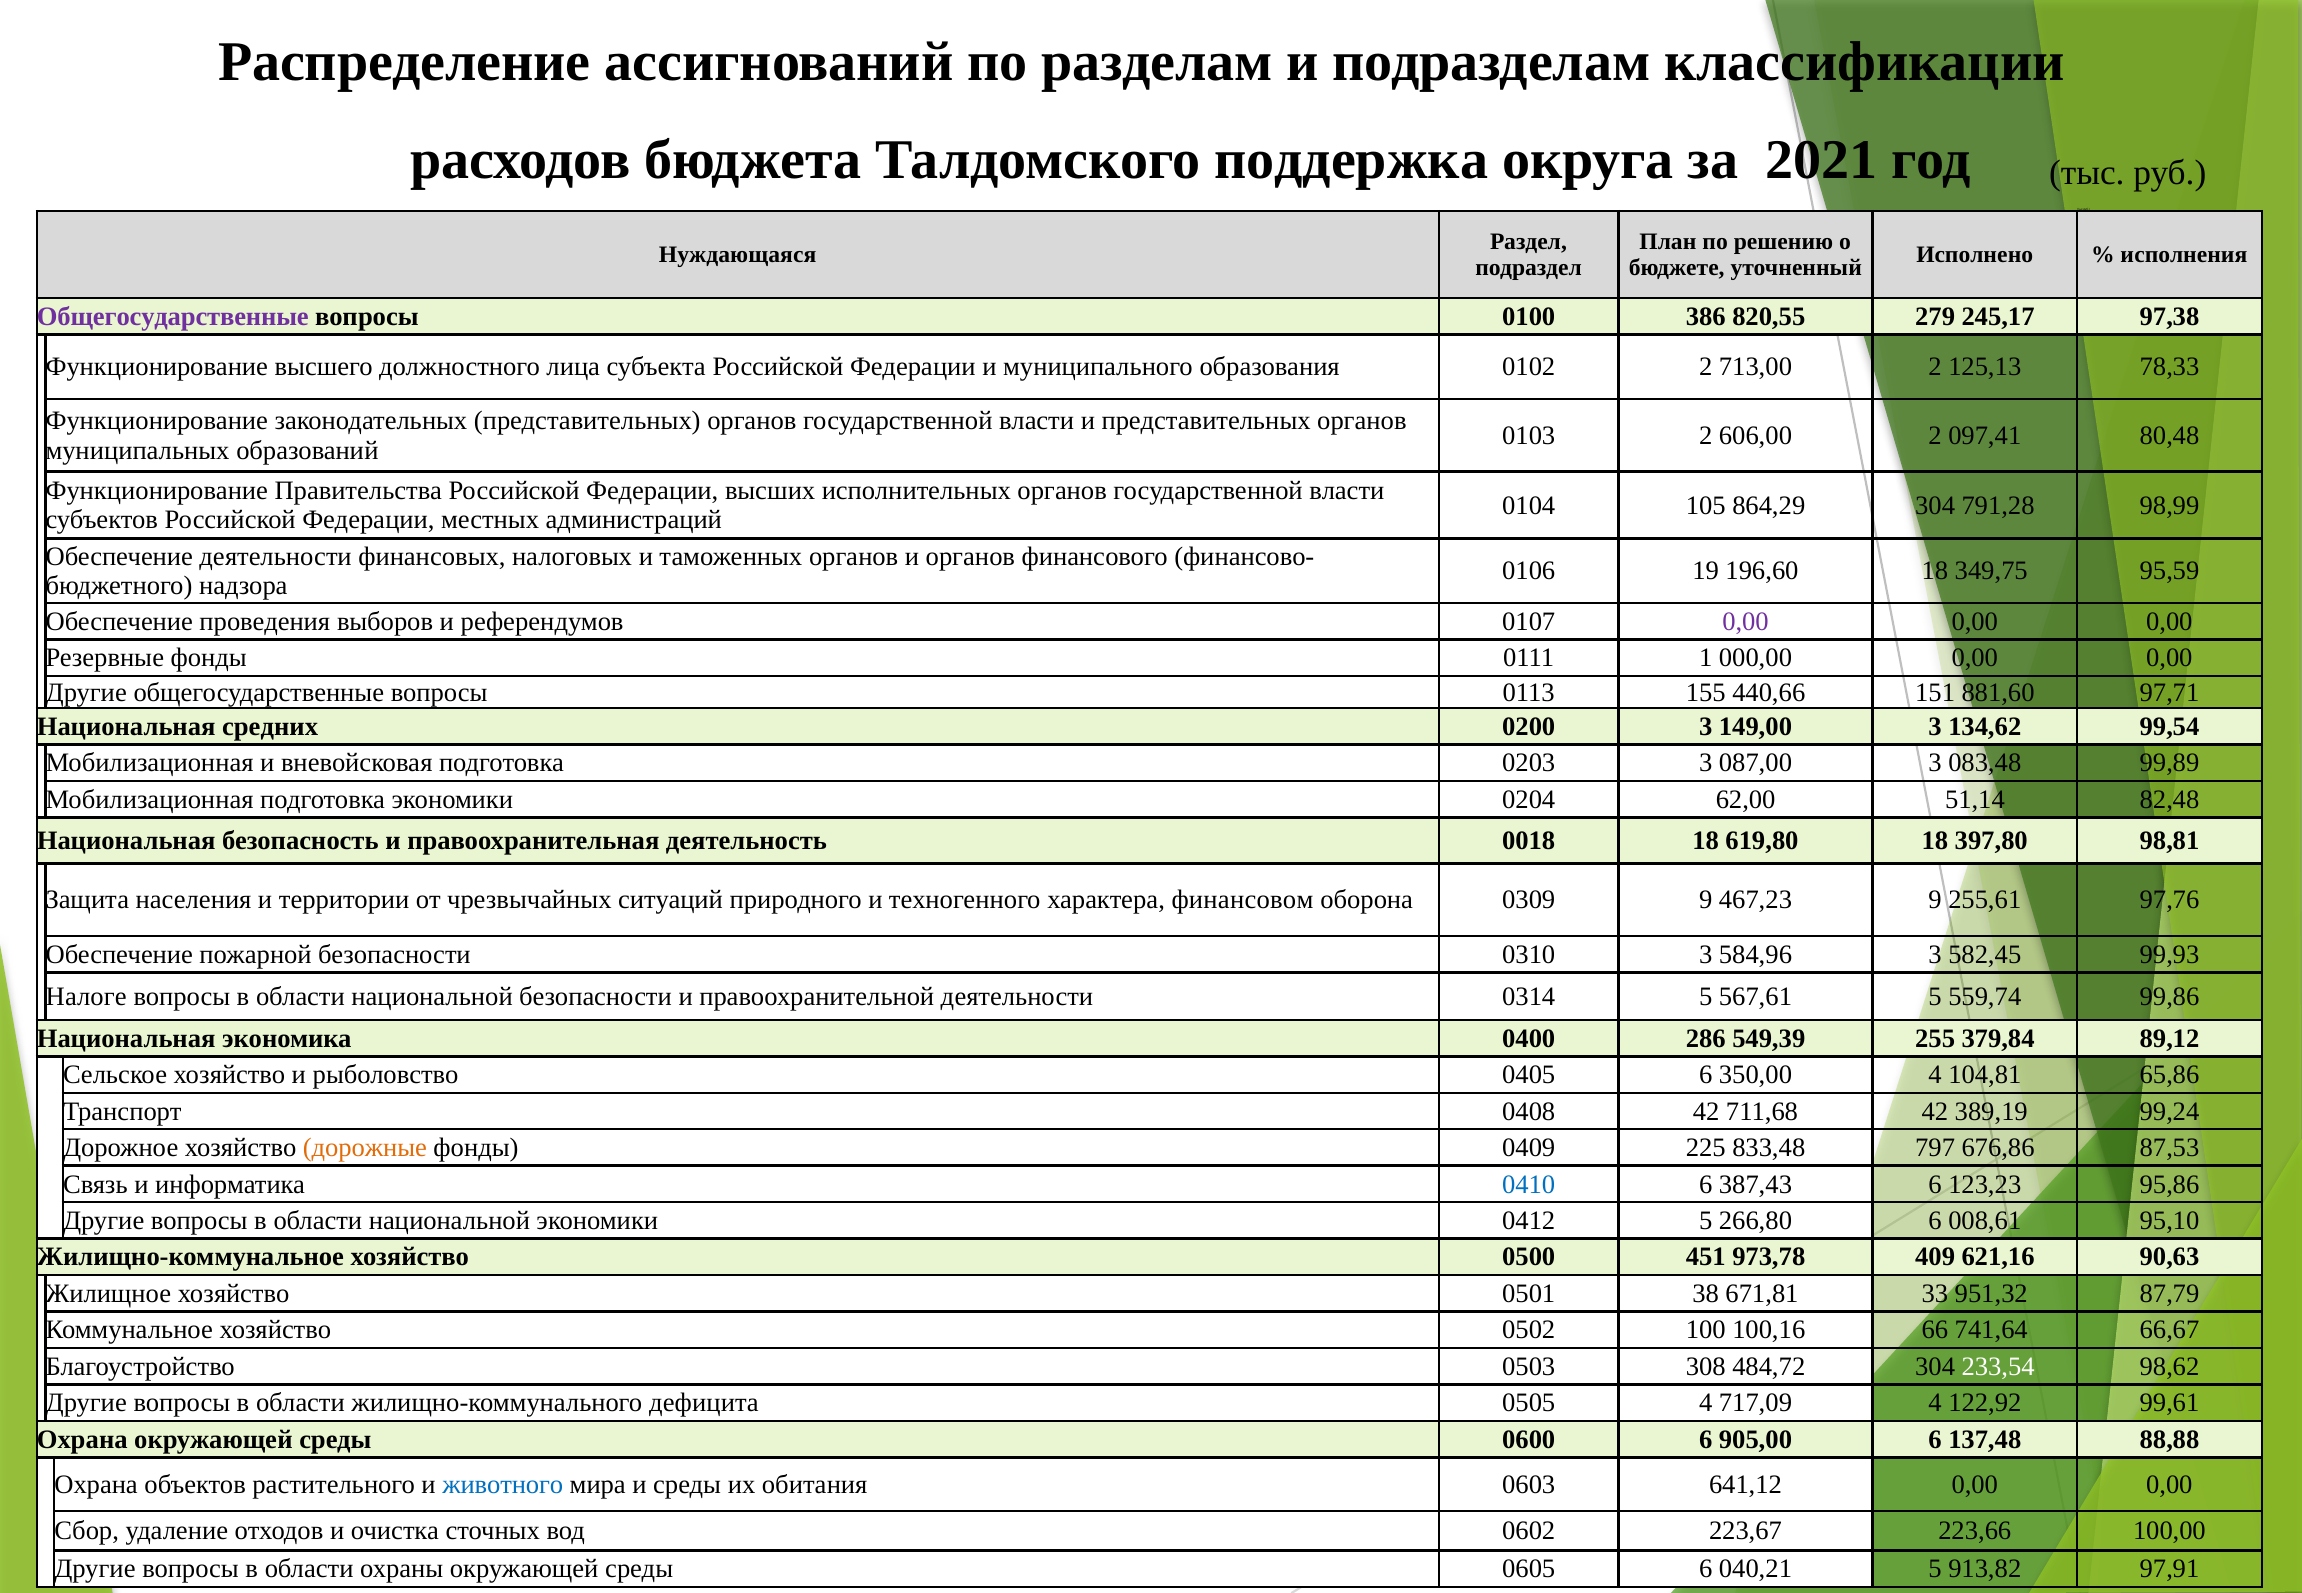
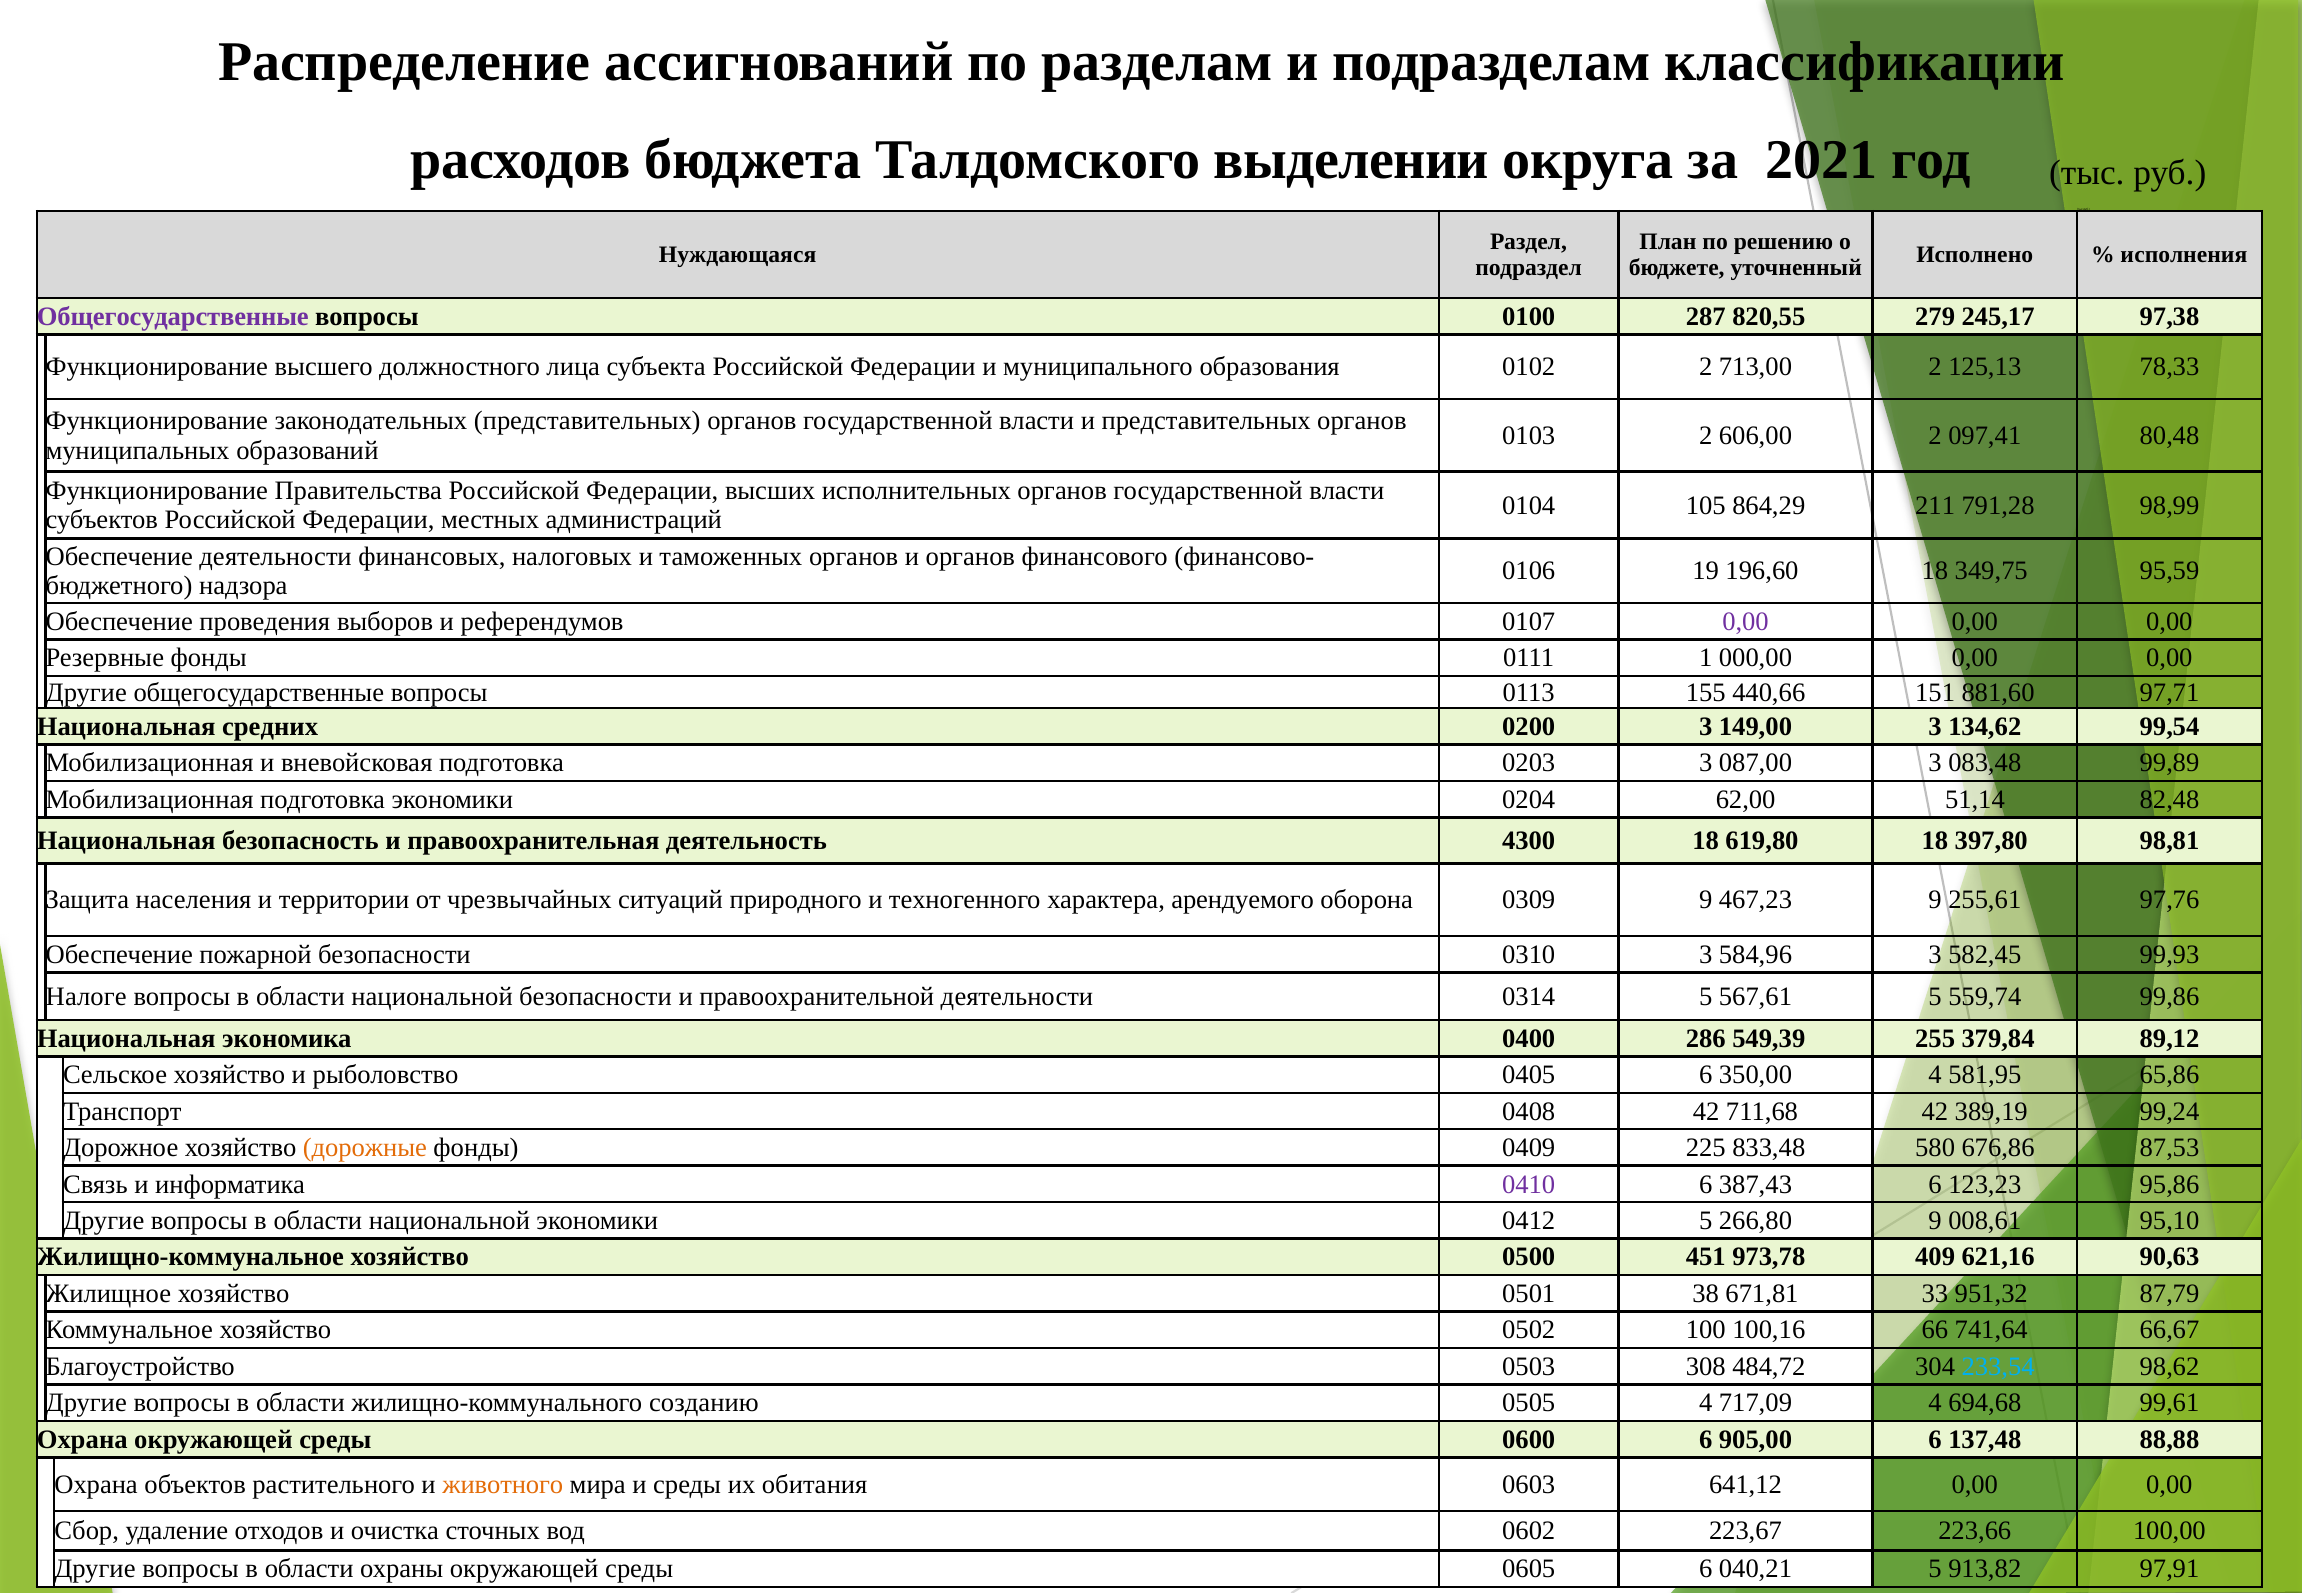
поддержка: поддержка -> выделении (1351, 160)
386: 386 -> 287 (1706, 317)
864,29 304: 304 -> 211 (1935, 506)
0018: 0018 -> 4300 (1529, 841)
финансовом: финансовом -> арендуемого (1243, 901)
104,81: 104,81 -> 581,95 (1985, 1075)
797: 797 -> 580 (1935, 1148)
0410 colour: blue -> purple (1529, 1185)
266,80 6: 6 -> 9 (1935, 1221)
233,54 colour: white -> light blue (1998, 1367)
дефицита: дефицита -> созданию (704, 1404)
122,92: 122,92 -> 694,68 (1985, 1404)
животного colour: blue -> orange (503, 1485)
